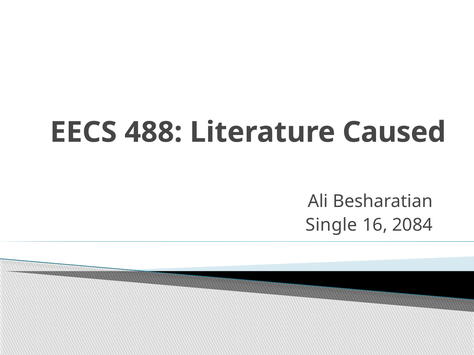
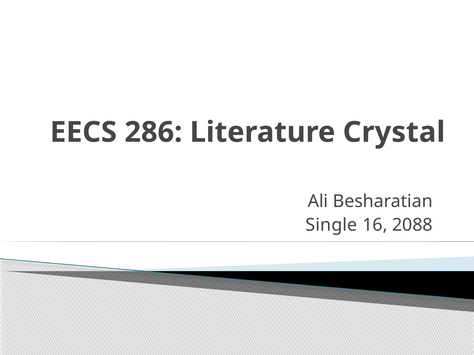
488: 488 -> 286 (153, 132)
Caused: Caused -> Crystal (394, 132)
2084: 2084 -> 2088 (412, 225)
